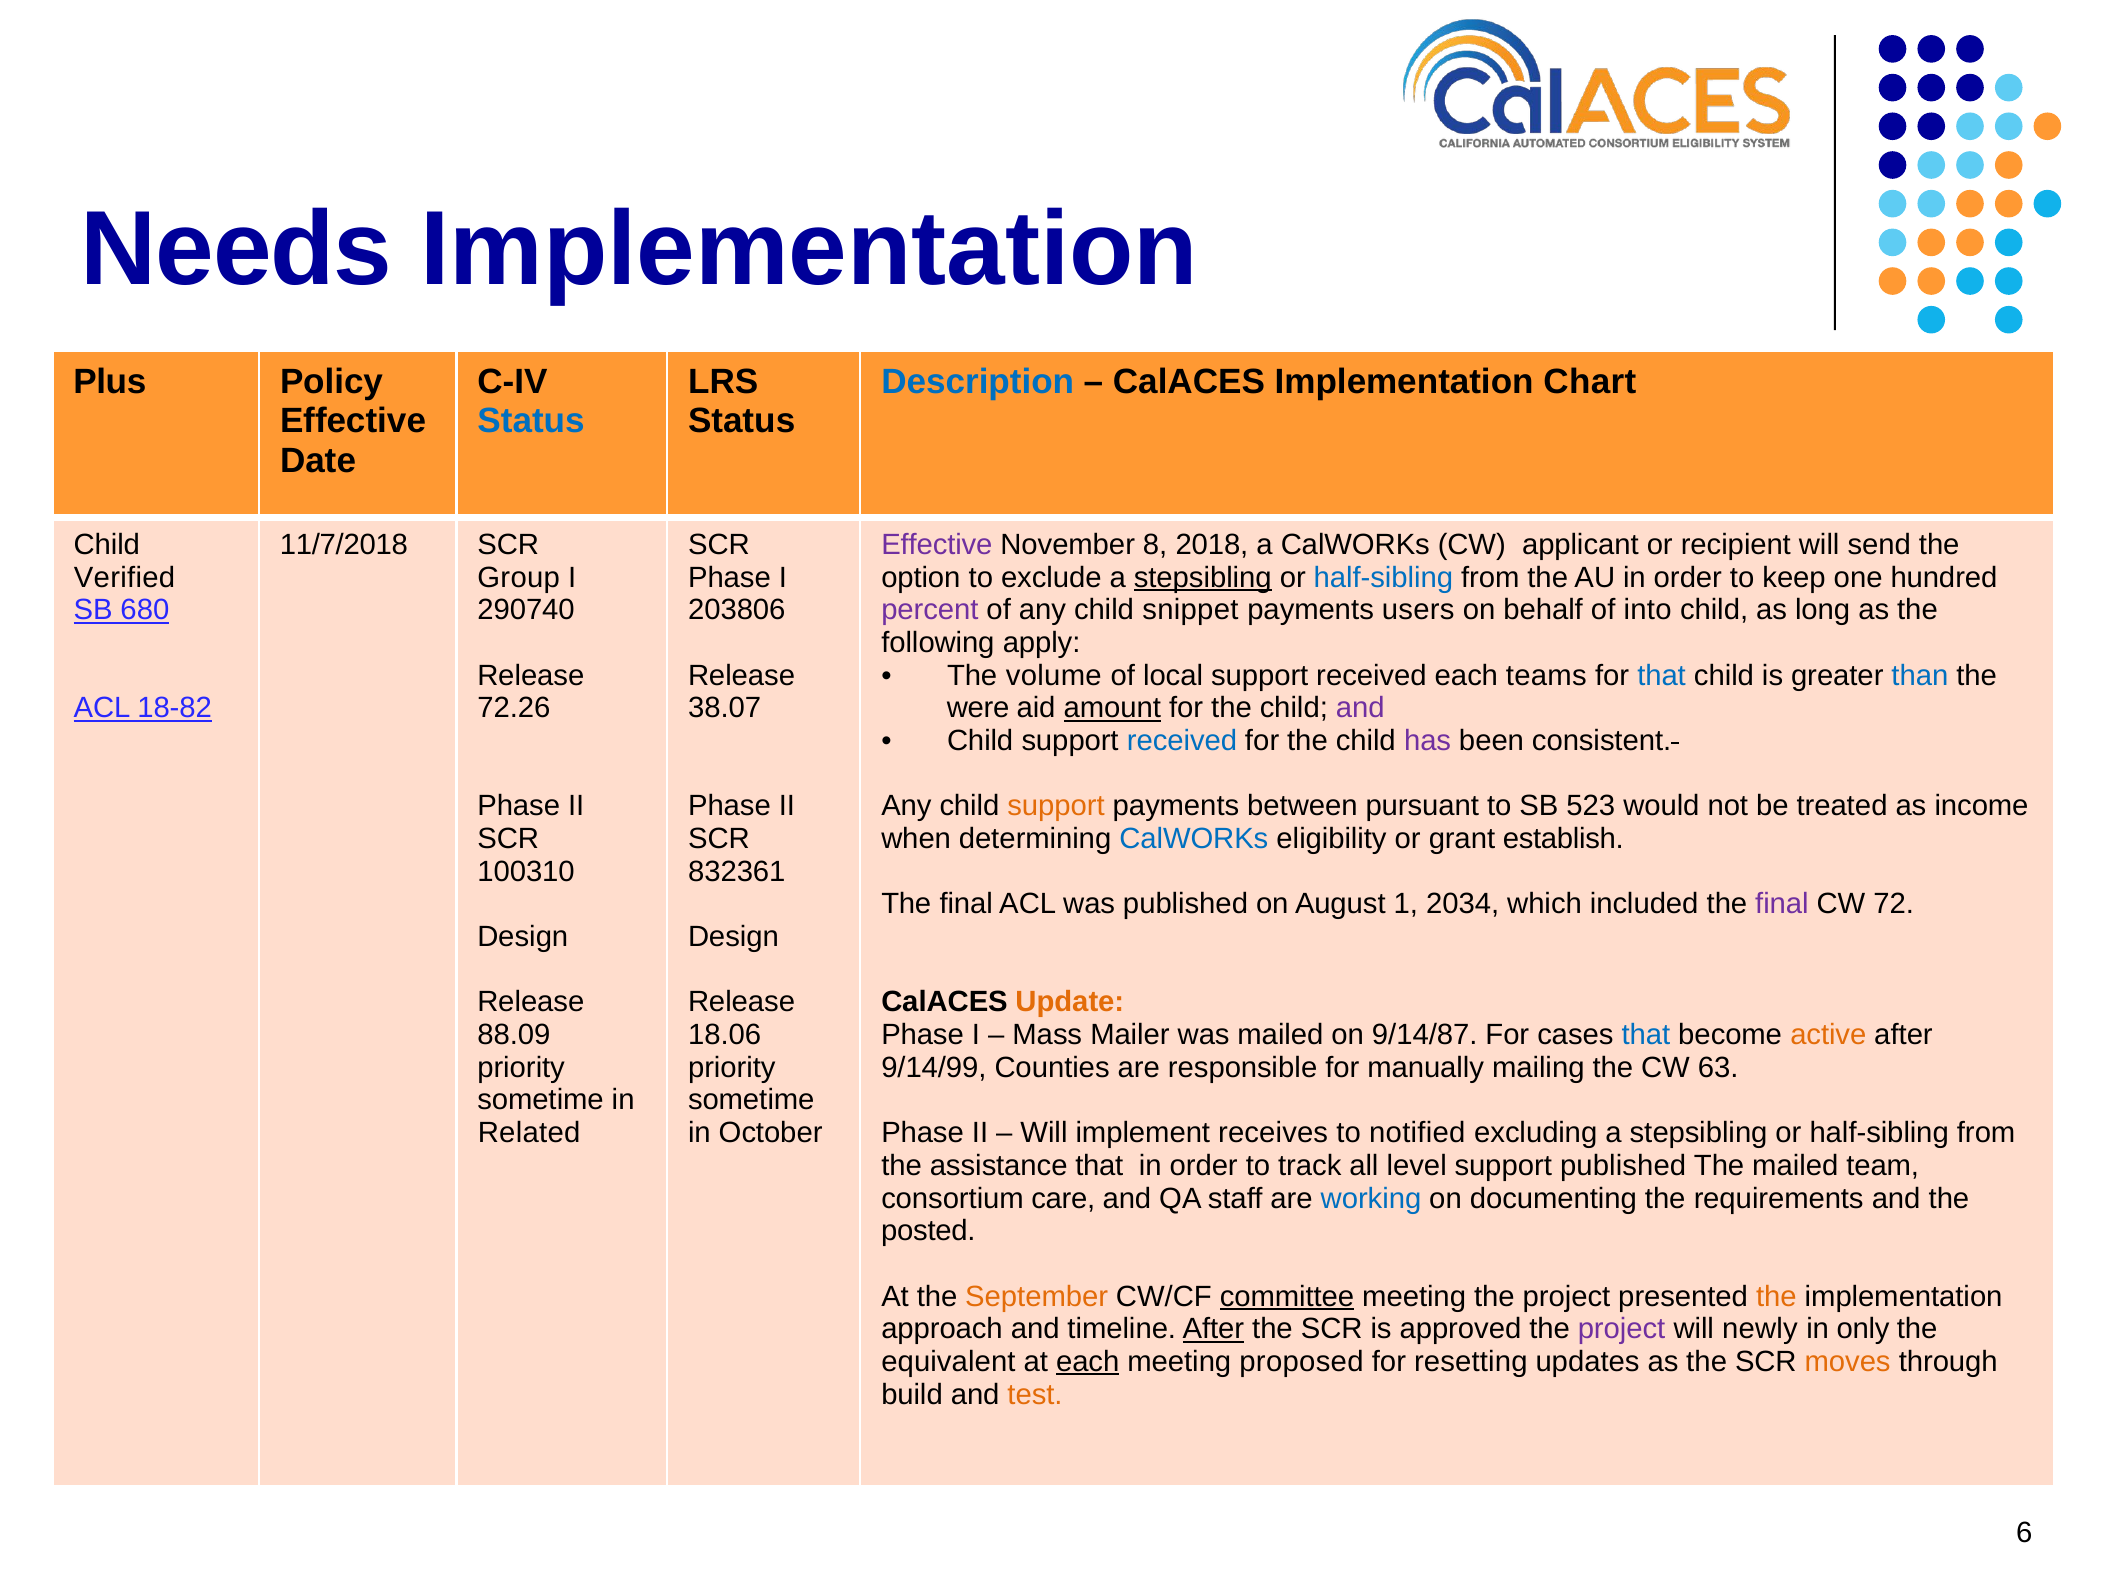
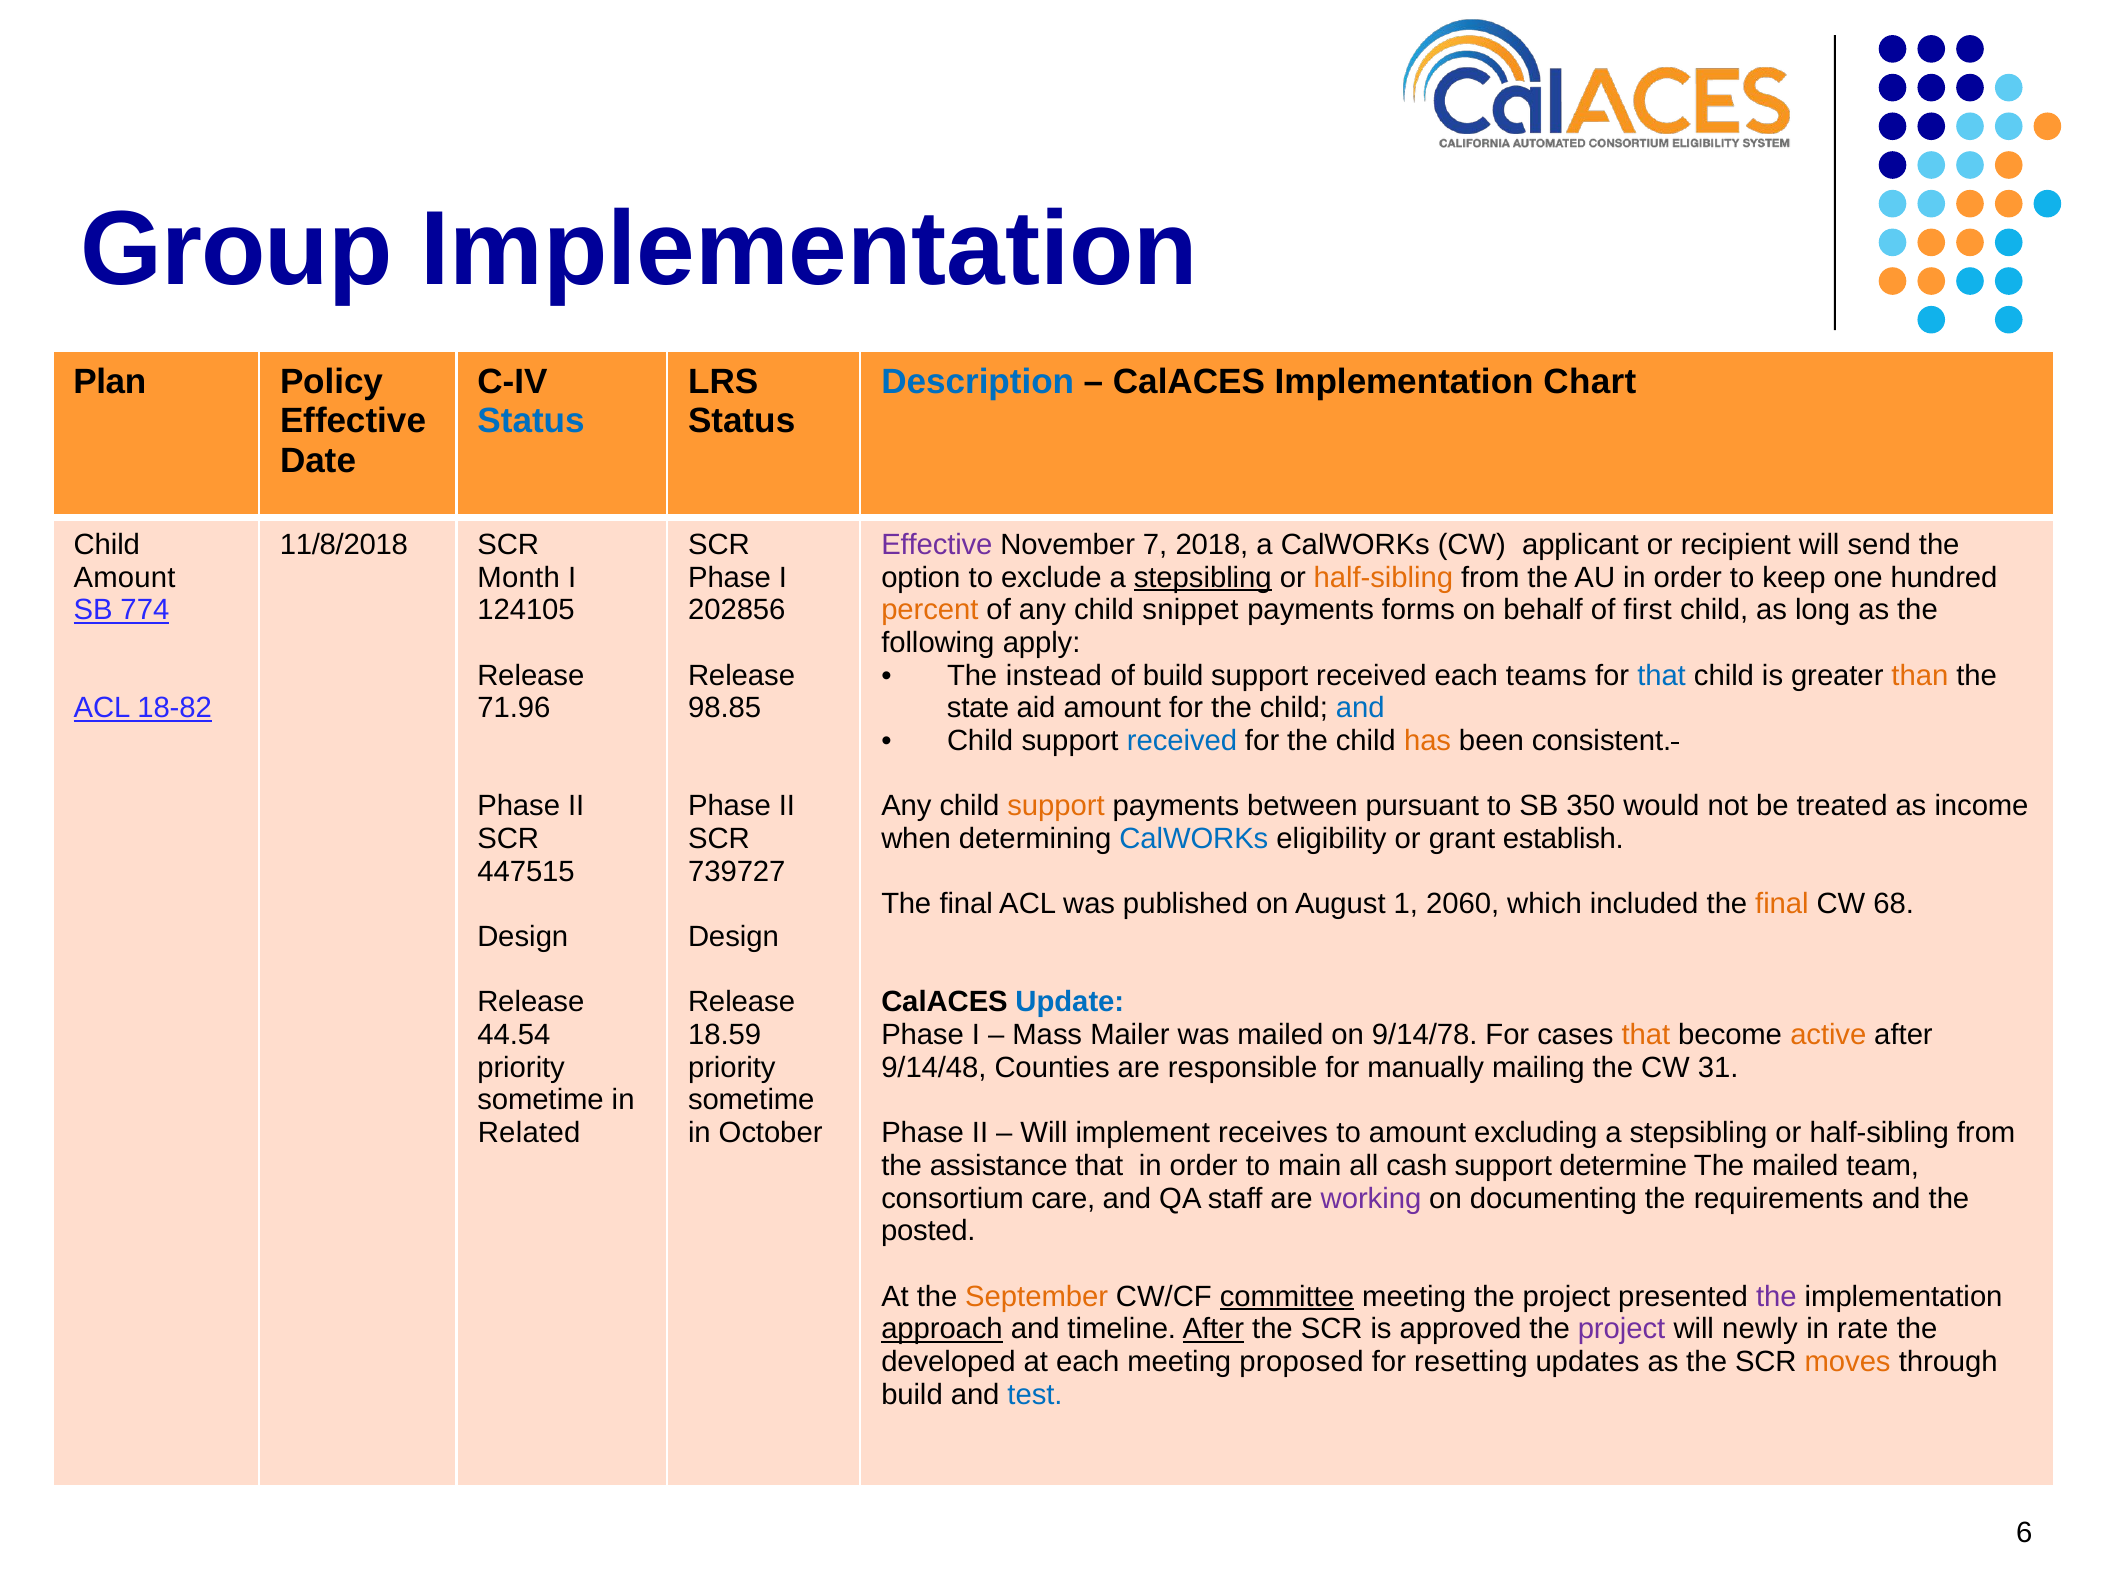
Needs: Needs -> Group (237, 250)
Plus: Plus -> Plan (110, 382)
11/7/2018: 11/7/2018 -> 11/8/2018 (344, 545)
8: 8 -> 7 (1155, 545)
Verified: Verified -> Amount (125, 578)
Group: Group -> Month (519, 578)
half-sibling colour: blue -> orange (1383, 578)
680: 680 -> 774 (145, 610)
290740: 290740 -> 124105 (526, 610)
203806: 203806 -> 202856 (737, 610)
percent colour: purple -> orange (930, 610)
users: users -> forms (1418, 610)
into: into -> first (1648, 610)
volume: volume -> instead (1054, 676)
of local: local -> build (1173, 676)
than colour: blue -> orange (1920, 676)
72.26: 72.26 -> 71.96 (514, 708)
38.07: 38.07 -> 98.85 (725, 708)
were: were -> state (978, 708)
amount underline: present -> none (1112, 708)
and colour: purple -> blue (1360, 708)
has colour: purple -> orange (1428, 741)
523: 523 -> 350 (1591, 806)
100310: 100310 -> 447515 (526, 872)
832361: 832361 -> 739727 (737, 872)
2034: 2034 -> 2060 (1463, 904)
final colour: purple -> orange (1782, 904)
72: 72 -> 68 (1894, 904)
Update colour: orange -> blue (1070, 1002)
88.09: 88.09 -> 44.54 (514, 1035)
18.06: 18.06 -> 18.59 (725, 1035)
9/14/87: 9/14/87 -> 9/14/78 (1425, 1035)
that colour: blue -> orange (1646, 1035)
9/14/99: 9/14/99 -> 9/14/48 (934, 1068)
63: 63 -> 31 (1718, 1068)
to notified: notified -> amount (1417, 1133)
track: track -> main (1310, 1166)
level: level -> cash (1417, 1166)
support published: published -> determine (1623, 1166)
working colour: blue -> purple (1371, 1199)
the colour: orange -> purple (1776, 1297)
approach underline: none -> present (942, 1329)
only: only -> rate (1863, 1329)
equivalent: equivalent -> developed (948, 1362)
each underline: present -> none (1088, 1362)
test colour: orange -> blue (1035, 1395)
